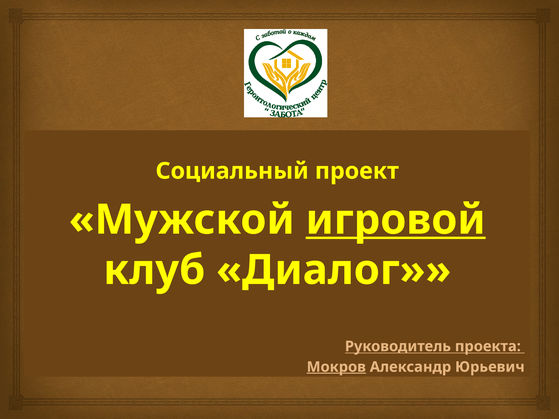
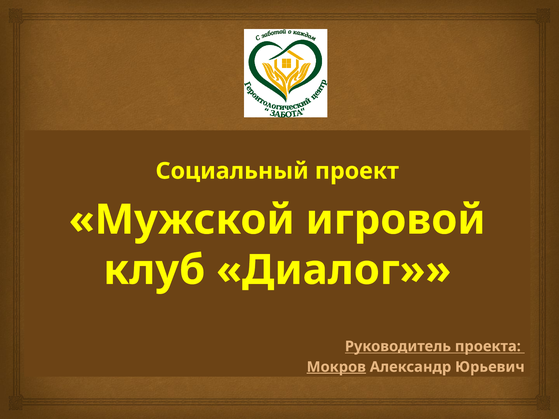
игровой underline: present -> none (396, 220)
